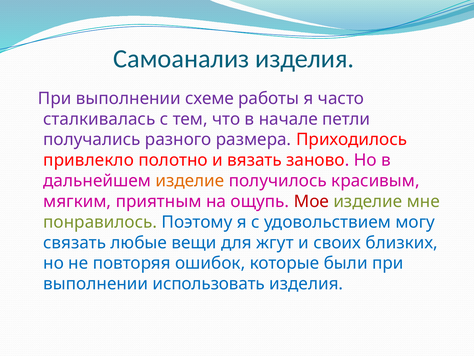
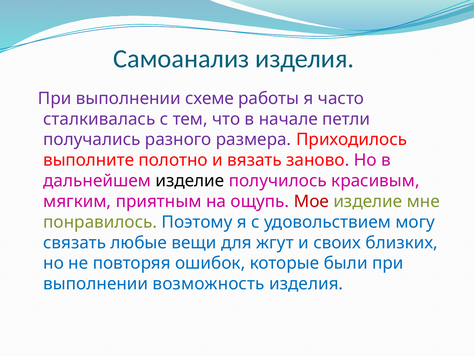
привлекло: привлекло -> выполните (89, 160)
изделие colour: orange -> black (190, 181)
использовать: использовать -> возможность (209, 284)
